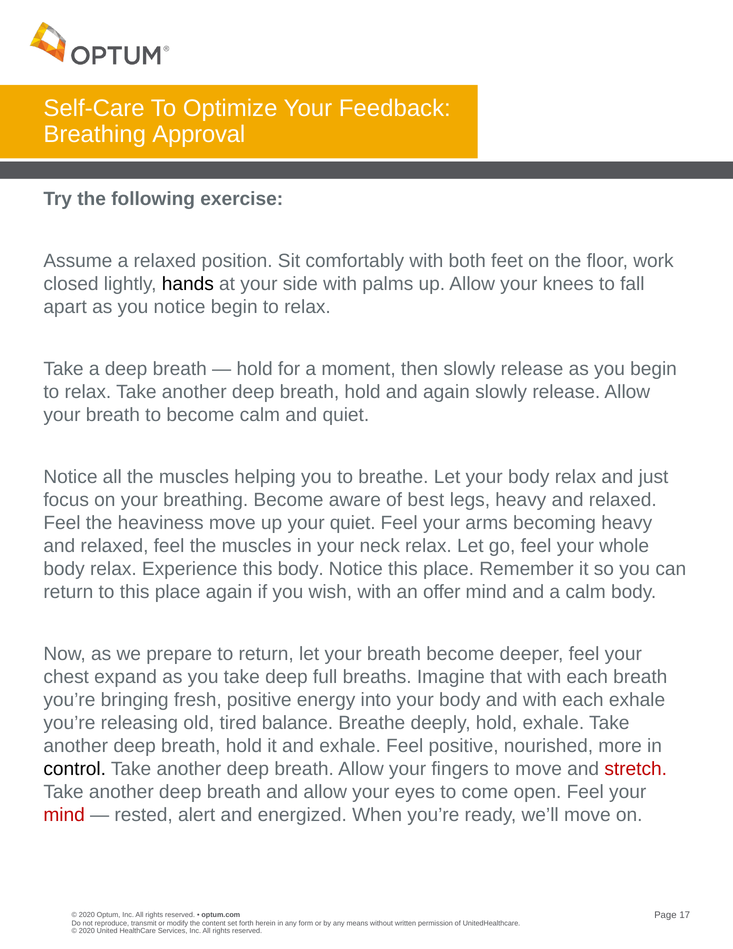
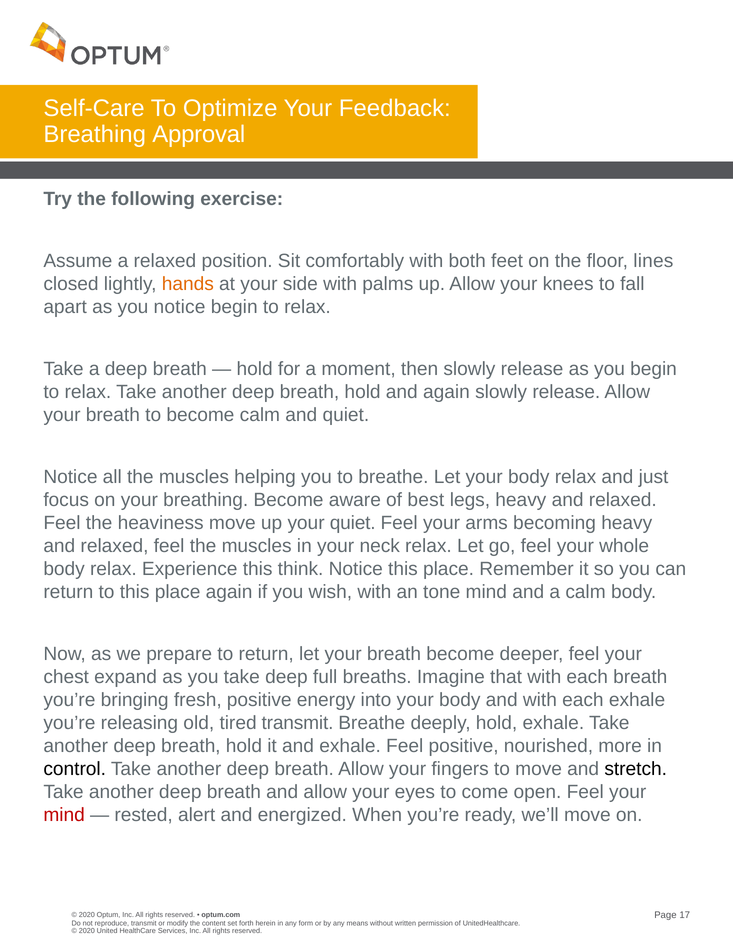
work: work -> lines (653, 261)
hands colour: black -> orange (188, 284)
this body: body -> think (301, 568)
offer: offer -> tone (442, 591)
tired balance: balance -> transmit (298, 722)
stretch colour: red -> black (636, 768)
